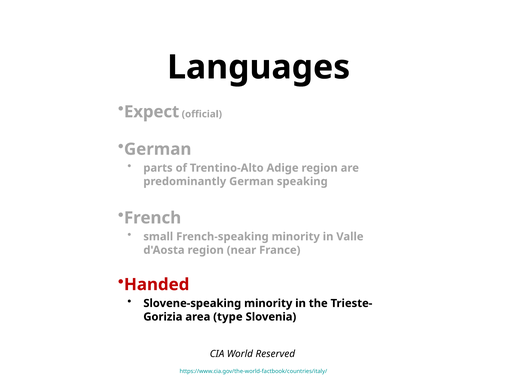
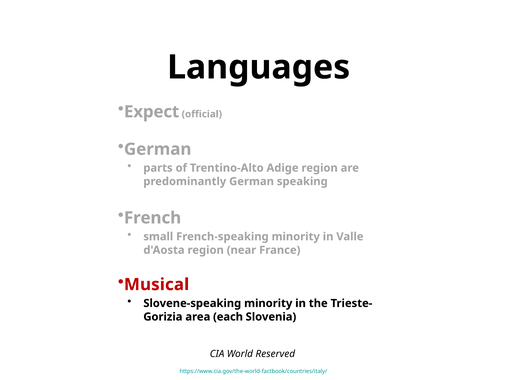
Handed: Handed -> Musical (157, 285)
type: type -> each (228, 317)
